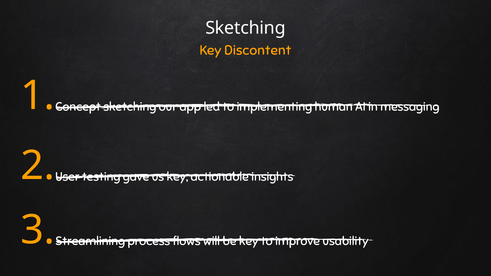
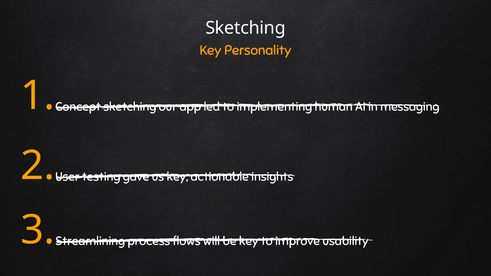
Discontent: Discontent -> Personality (258, 50)
